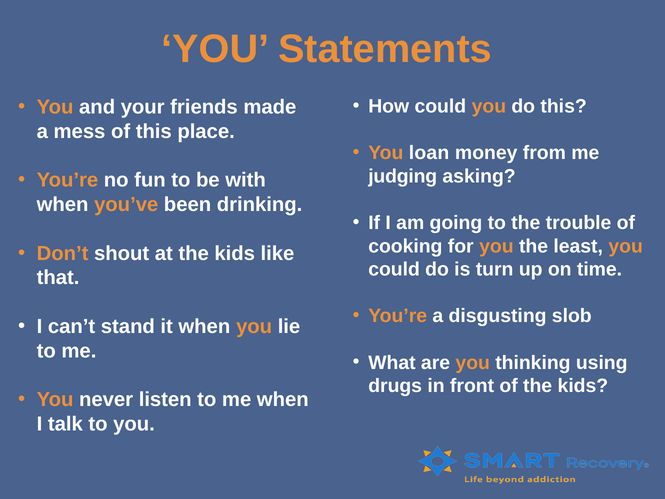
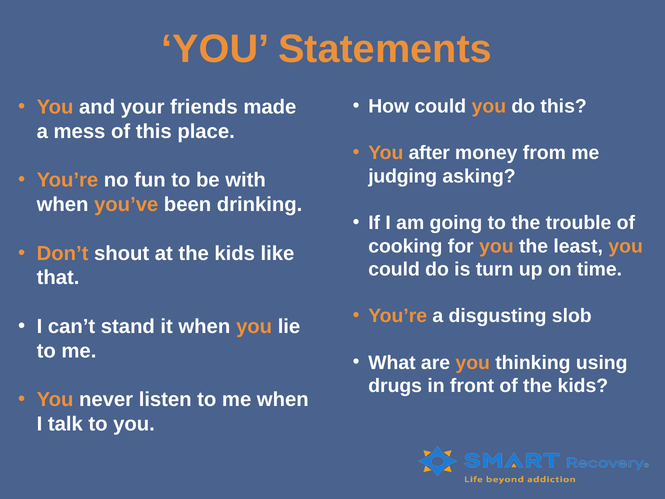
loan: loan -> after (429, 153)
